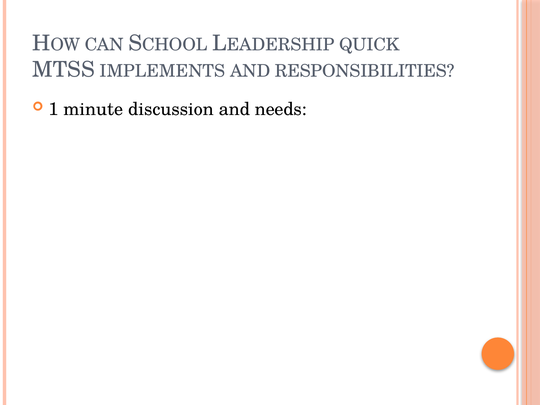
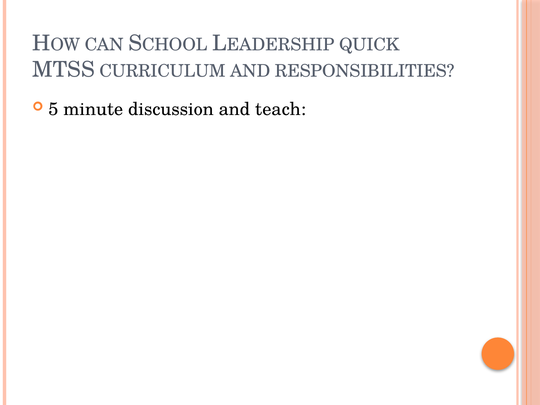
IMPLEMENTS: IMPLEMENTS -> CURRICULUM (163, 71)
1: 1 -> 5 (54, 109)
needs: needs -> teach (281, 109)
